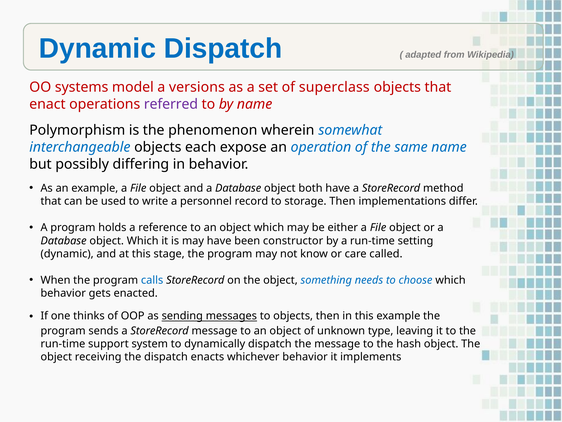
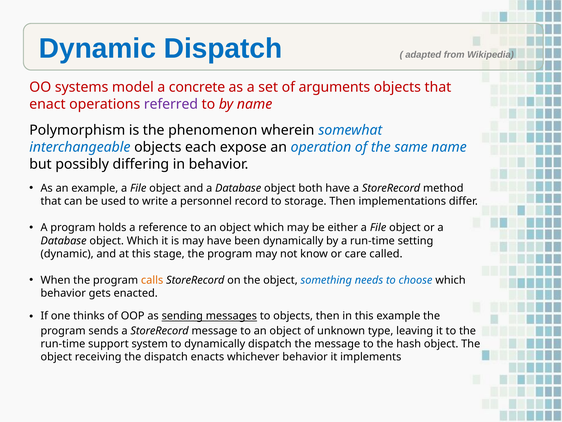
versions: versions -> concrete (197, 87)
superclass: superclass -> arguments (334, 87)
been constructor: constructor -> dynamically (293, 241)
calls colour: blue -> orange (152, 280)
